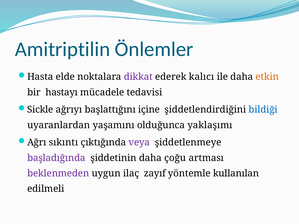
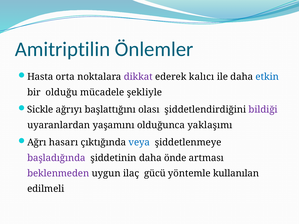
elde: elde -> orta (65, 77)
etkin colour: orange -> blue (267, 77)
hastayı: hastayı -> olduğu (62, 92)
tedavisi: tedavisi -> şekliyle (144, 92)
içine: içine -> olası (149, 110)
bildiği colour: blue -> purple (263, 110)
sıkıntı: sıkıntı -> hasarı (64, 143)
veya colour: purple -> blue (139, 143)
çoğu: çoğu -> önde (175, 158)
zayıf: zayıf -> gücü (155, 174)
